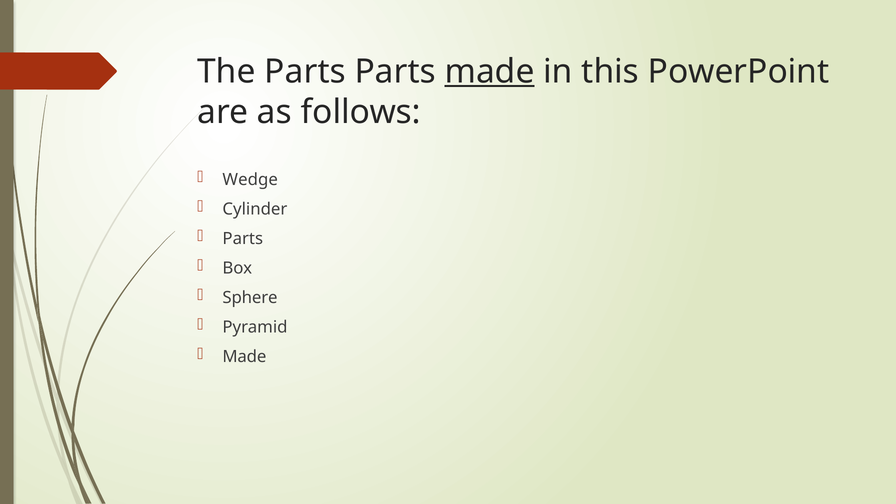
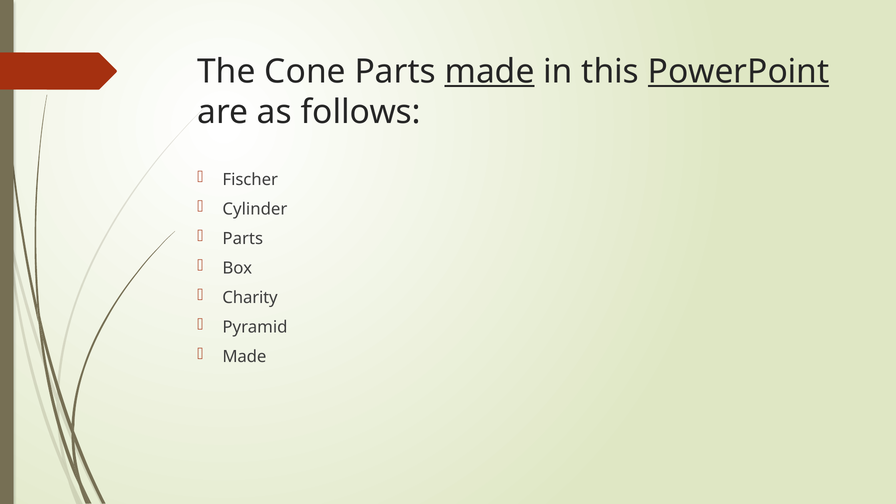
The Parts: Parts -> Cone (305, 72)
PowerPoint underline: none -> present (738, 72)
Wedge: Wedge -> Fischer (250, 180)
Sphere: Sphere -> Charity (250, 298)
